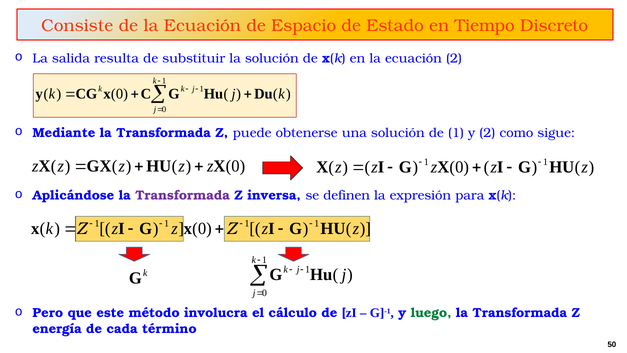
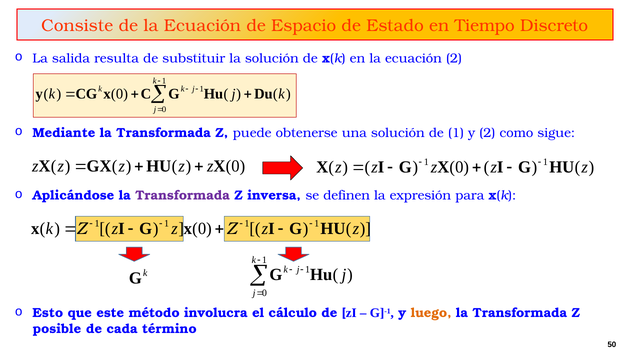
Pero: Pero -> Esto (48, 313)
luego colour: green -> orange (431, 313)
energía: energía -> posible (57, 329)
